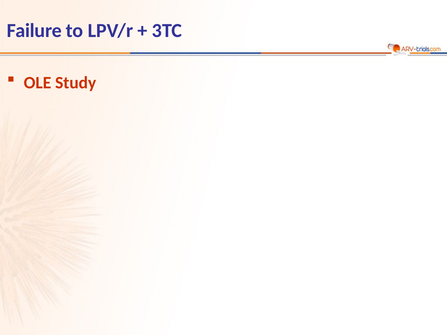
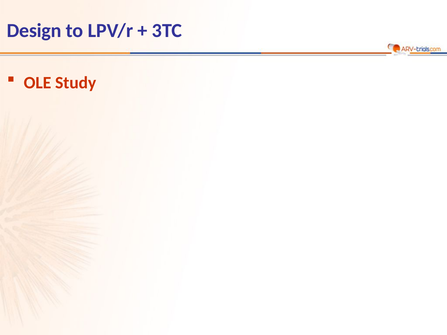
Failure: Failure -> Design (34, 31)
